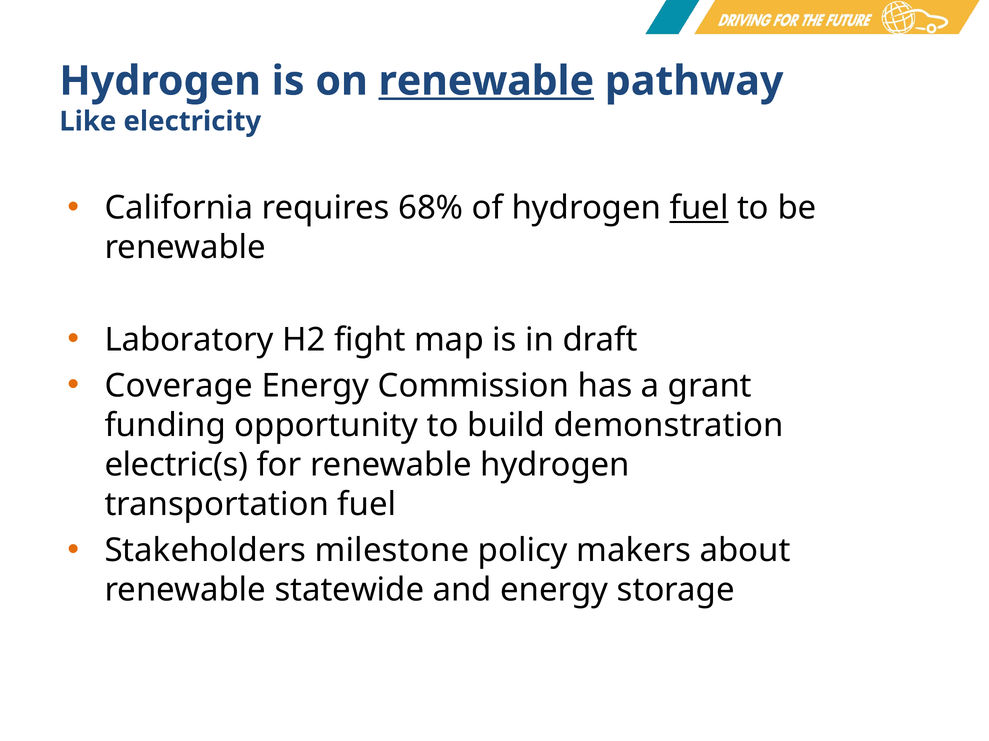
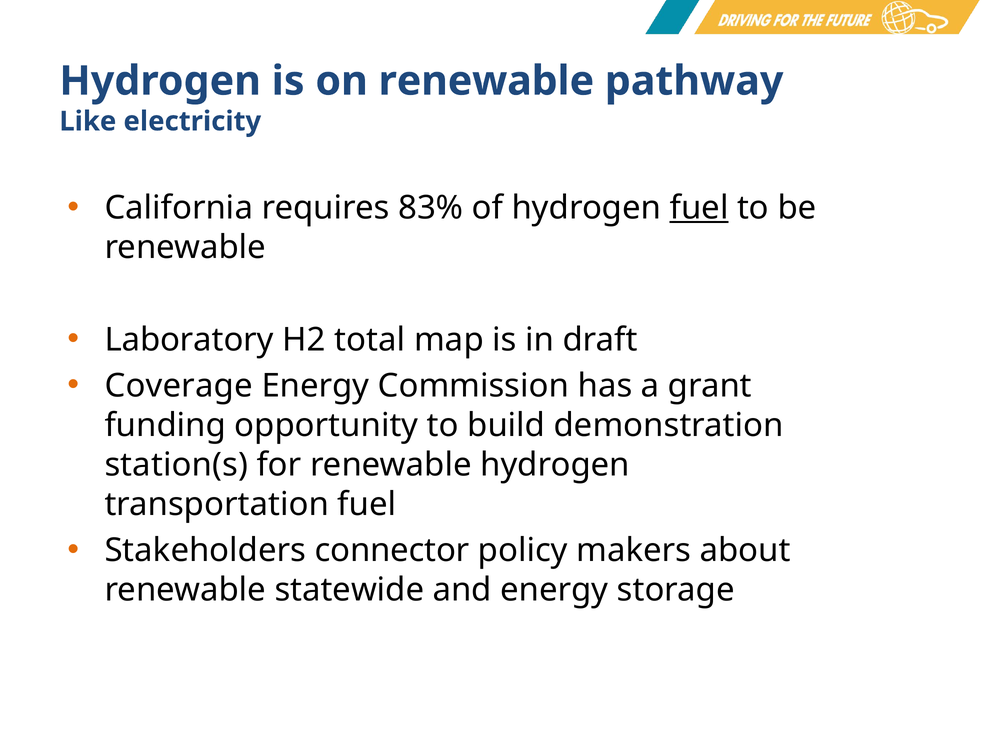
renewable underline: present -> none (486, 81)
68%: 68% -> 83% (431, 208)
fight: fight -> total (370, 340)
electric(s: electric(s -> station(s (176, 465)
milestone: milestone -> connector (392, 551)
